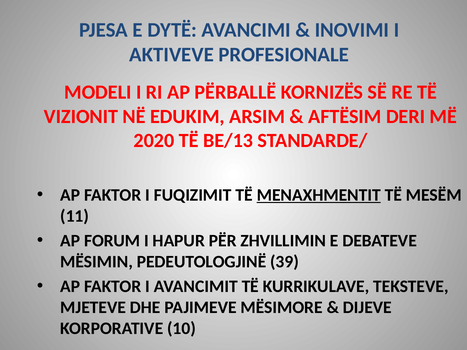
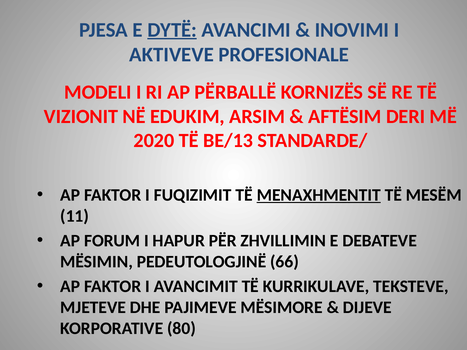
DYTË underline: none -> present (172, 30)
39: 39 -> 66 (285, 262)
10: 10 -> 80 (182, 329)
